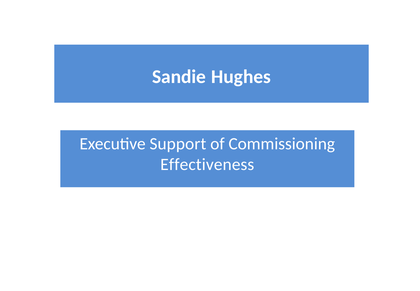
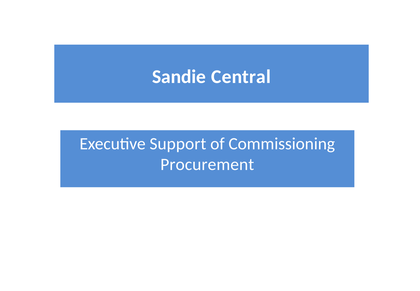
Hughes: Hughes -> Central (241, 77)
Effectiveness: Effectiveness -> Procurement (207, 164)
